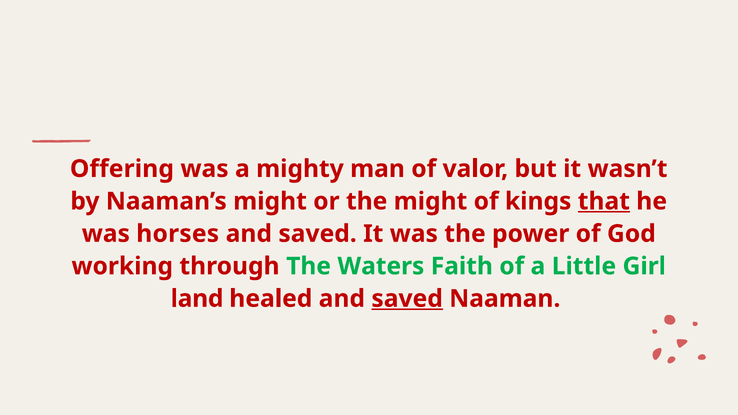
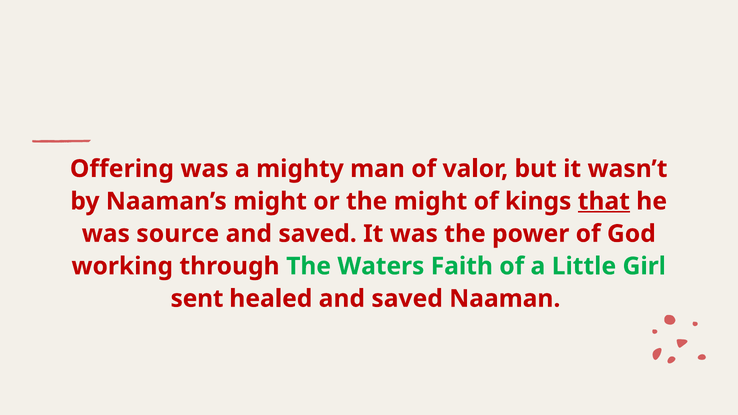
horses: horses -> source (178, 234)
land: land -> sent (197, 299)
saved underline: present -> none (407, 299)
